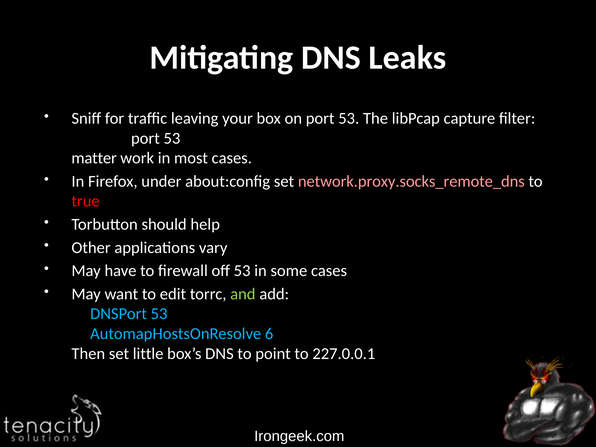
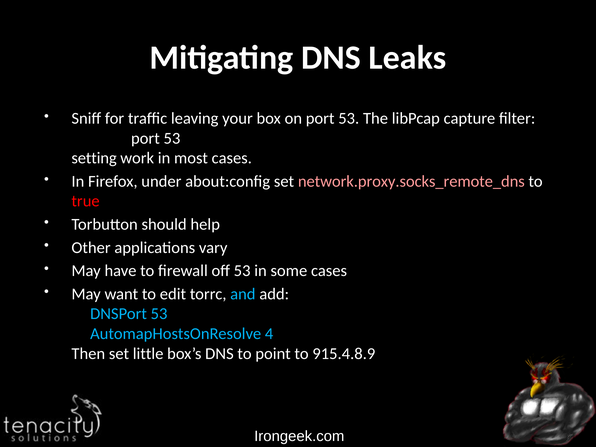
matter: matter -> setting (94, 158)
and colour: light green -> light blue (243, 294)
6: 6 -> 4 (269, 334)
227.0.0.1: 227.0.0.1 -> 915.4.8.9 (344, 354)
